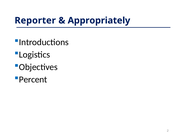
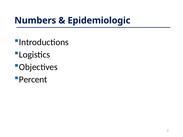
Reporter: Reporter -> Numbers (35, 21)
Appropriately: Appropriately -> Epidemiologic (99, 21)
